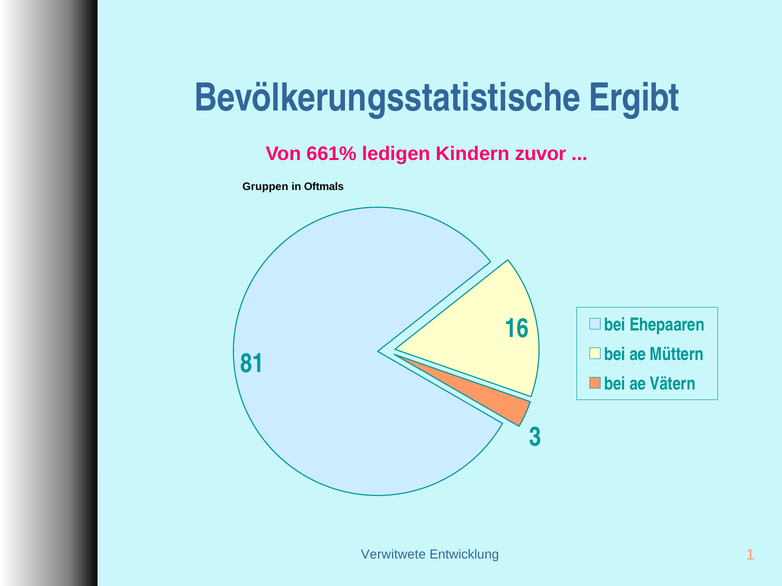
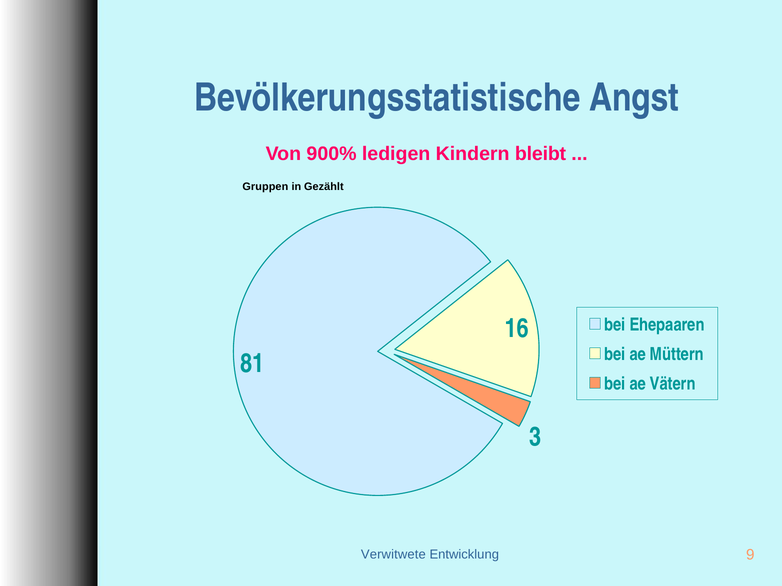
Ergibt: Ergibt -> Angst (634, 98)
661%: 661% -> 900% (332, 154)
zuvor: zuvor -> bleibt (541, 154)
Oftmals: Oftmals -> Gezählt (324, 187)
1: 1 -> 9 (750, 555)
